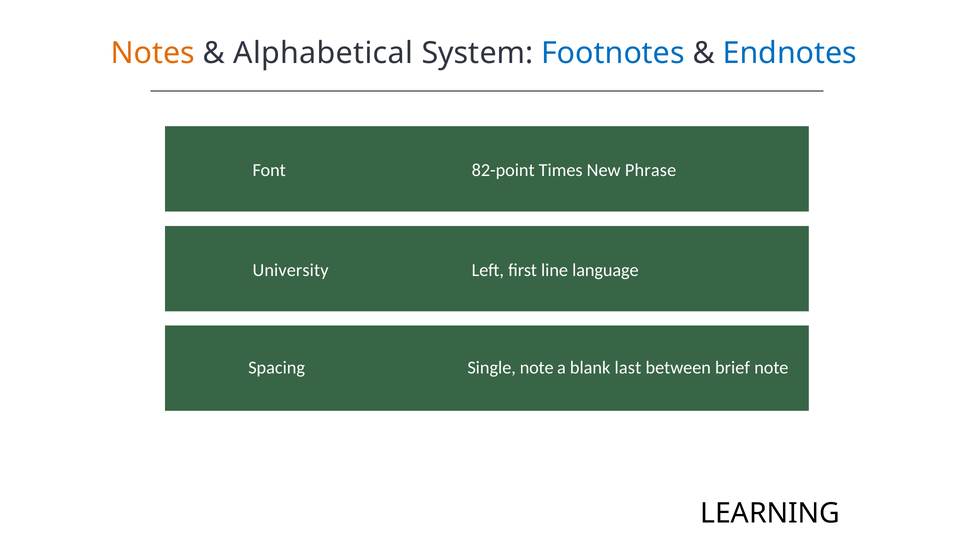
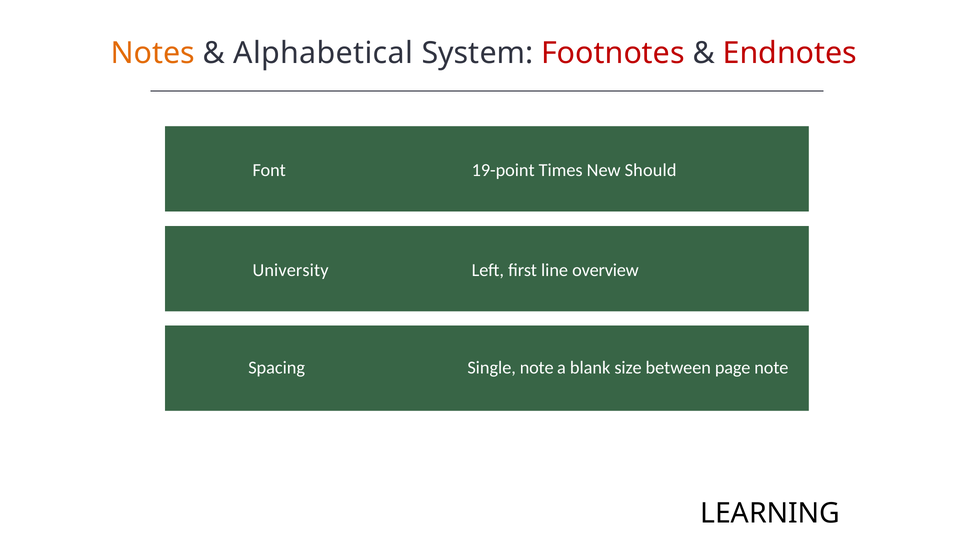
Footnotes colour: blue -> red (613, 53)
Endnotes colour: blue -> red (790, 53)
82-point: 82-point -> 19-point (503, 170)
Phrase: Phrase -> Should (651, 170)
language: language -> overview (605, 270)
last: last -> size (628, 368)
brief: brief -> page (733, 368)
